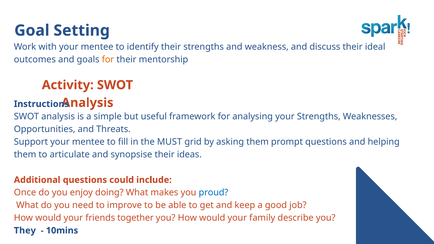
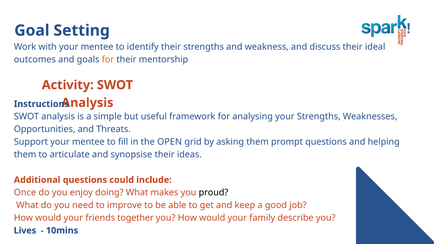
MUST: MUST -> OPEN (170, 142)
proud colour: blue -> black (214, 193)
They: They -> Lives (25, 231)
